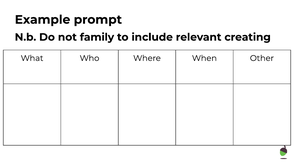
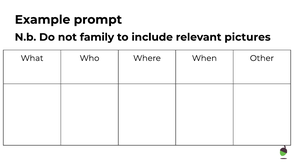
creating: creating -> pictures (248, 37)
